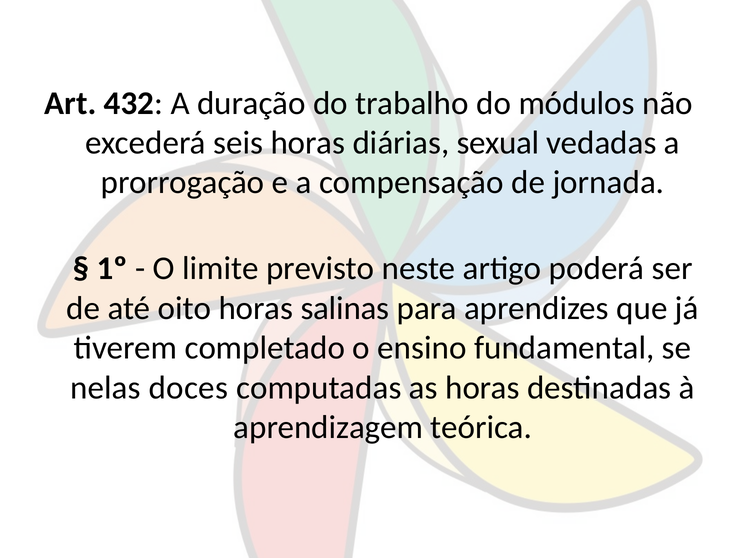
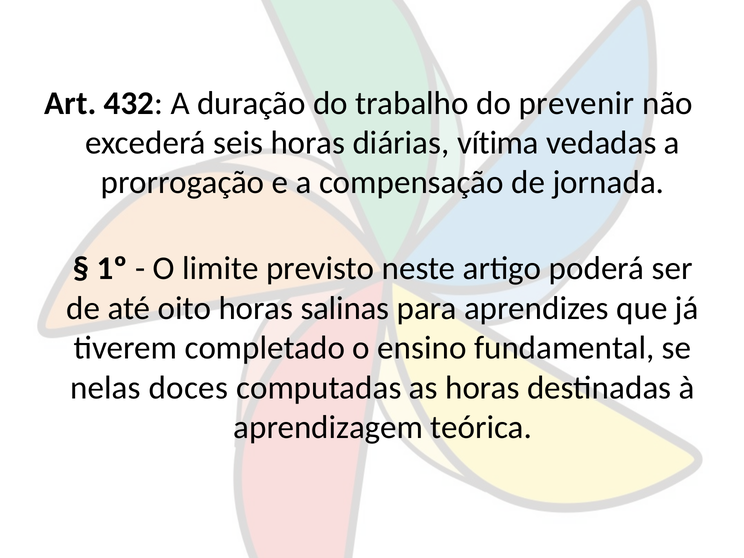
módulos: módulos -> prevenir (576, 103)
sexual: sexual -> vítima (498, 143)
